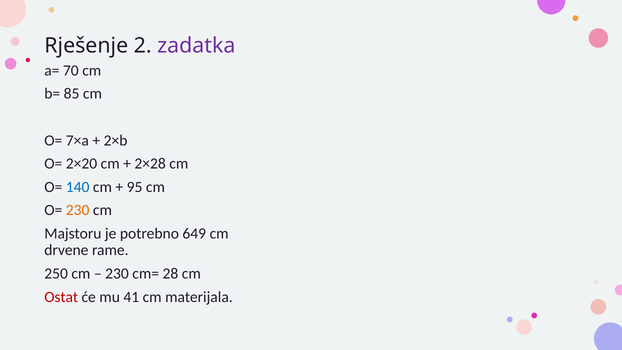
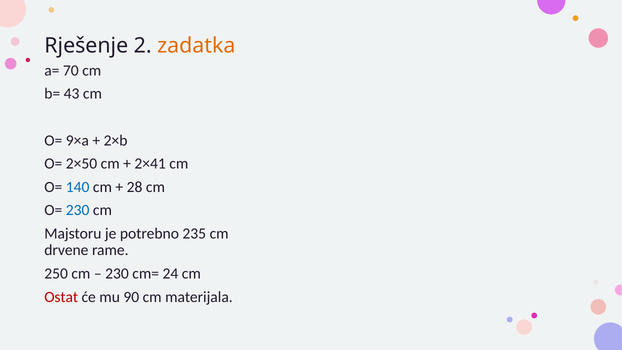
zadatka colour: purple -> orange (196, 46)
85: 85 -> 43 (72, 94)
7×a: 7×a -> 9×a (77, 140)
2×20: 2×20 -> 2×50 (82, 164)
2×28: 2×28 -> 2×41 (150, 164)
95: 95 -> 28 (135, 187)
230 colour: orange -> blue (78, 210)
649: 649 -> 235 (194, 233)
28: 28 -> 24 (170, 273)
41: 41 -> 90 (131, 297)
